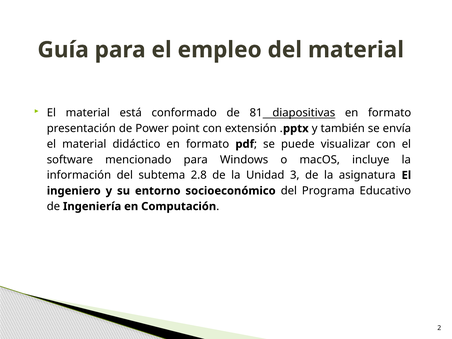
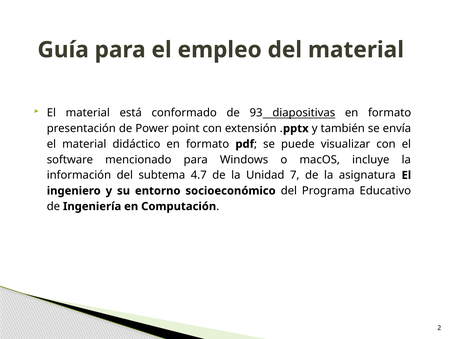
81: 81 -> 93 (256, 113)
2.8: 2.8 -> 4.7 (199, 175)
3: 3 -> 7 (295, 175)
